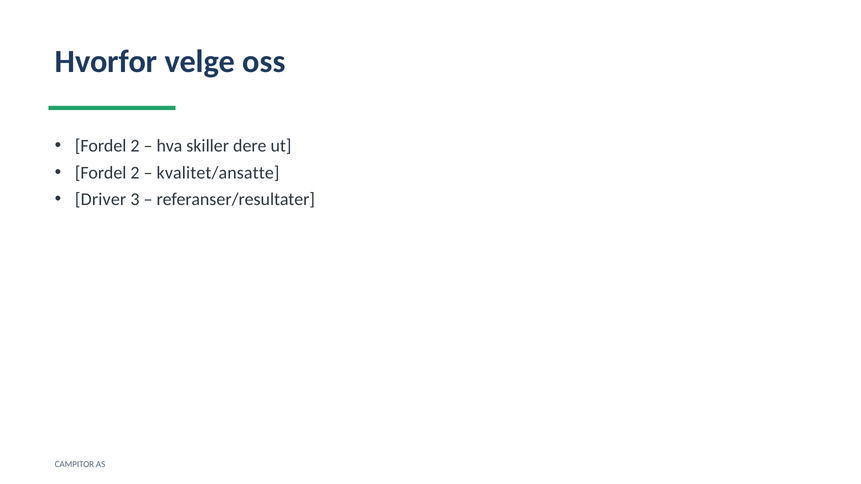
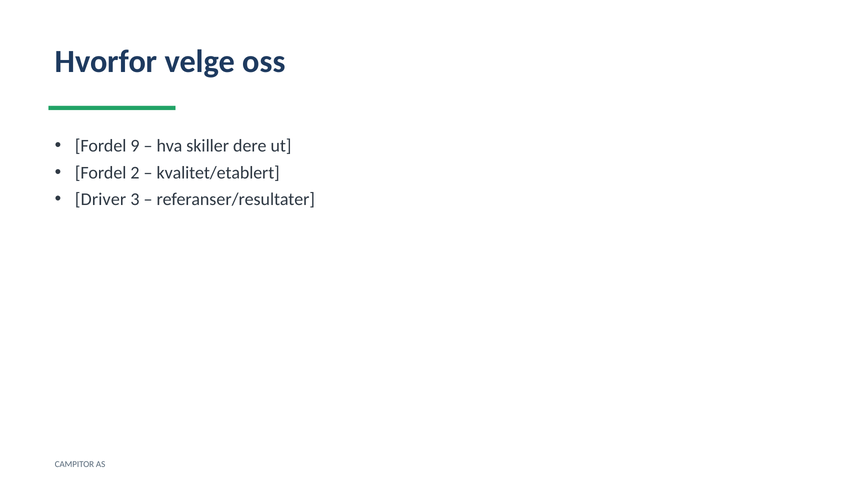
2: 2 -> 9 (135, 146)
kvalitet/ansatte: kvalitet/ansatte -> kvalitet/etablert (218, 173)
